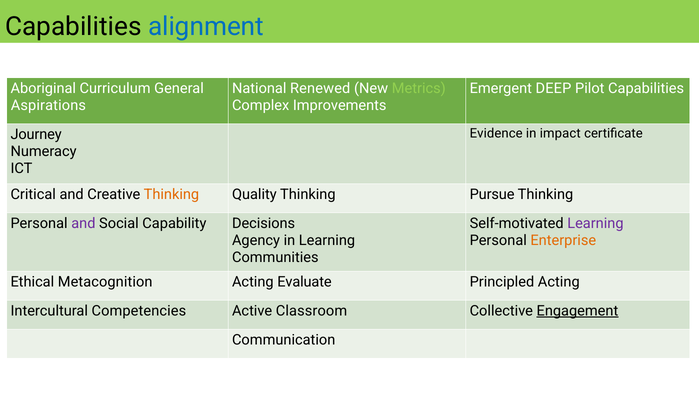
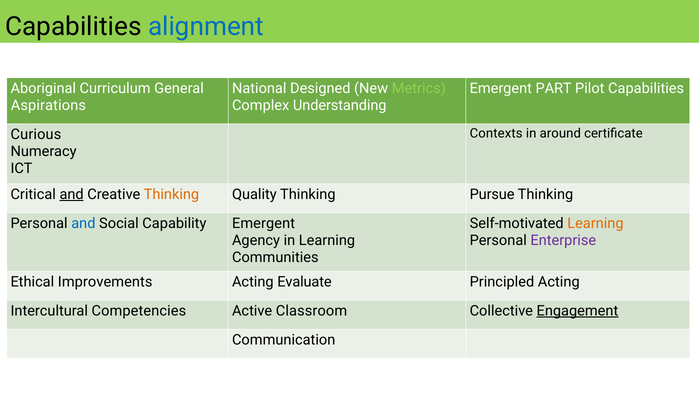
Renewed: Renewed -> Designed (320, 89)
DEEP: DEEP -> PART (554, 89)
Improvements: Improvements -> Understanding (340, 106)
Evidence: Evidence -> Contexts (496, 133)
impact: impact -> around (560, 133)
Journey: Journey -> Curious (36, 134)
and underline: none -> present (72, 194)
and colour: purple -> blue (83, 223)
Capability Decisions: Decisions -> Emergent (264, 223)
Learning colour: purple -> orange (595, 223)
Enterprise colour: orange -> purple (563, 240)
Metacognition: Metacognition -> Improvements (105, 282)
